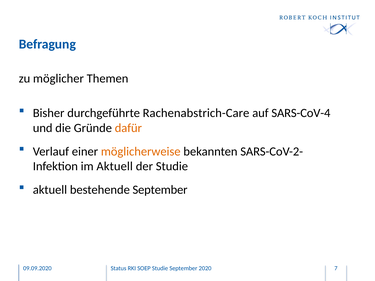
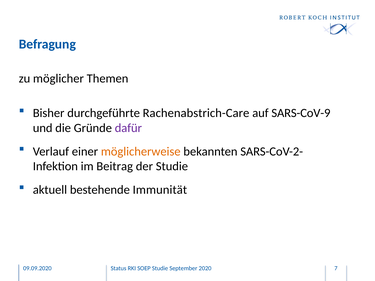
SARS-CoV-4: SARS-CoV-4 -> SARS-CoV-9 (301, 113)
dafür colour: orange -> purple (128, 128)
im Aktuell: Aktuell -> Beitrag (115, 167)
bestehende September: September -> Immunität (160, 190)
